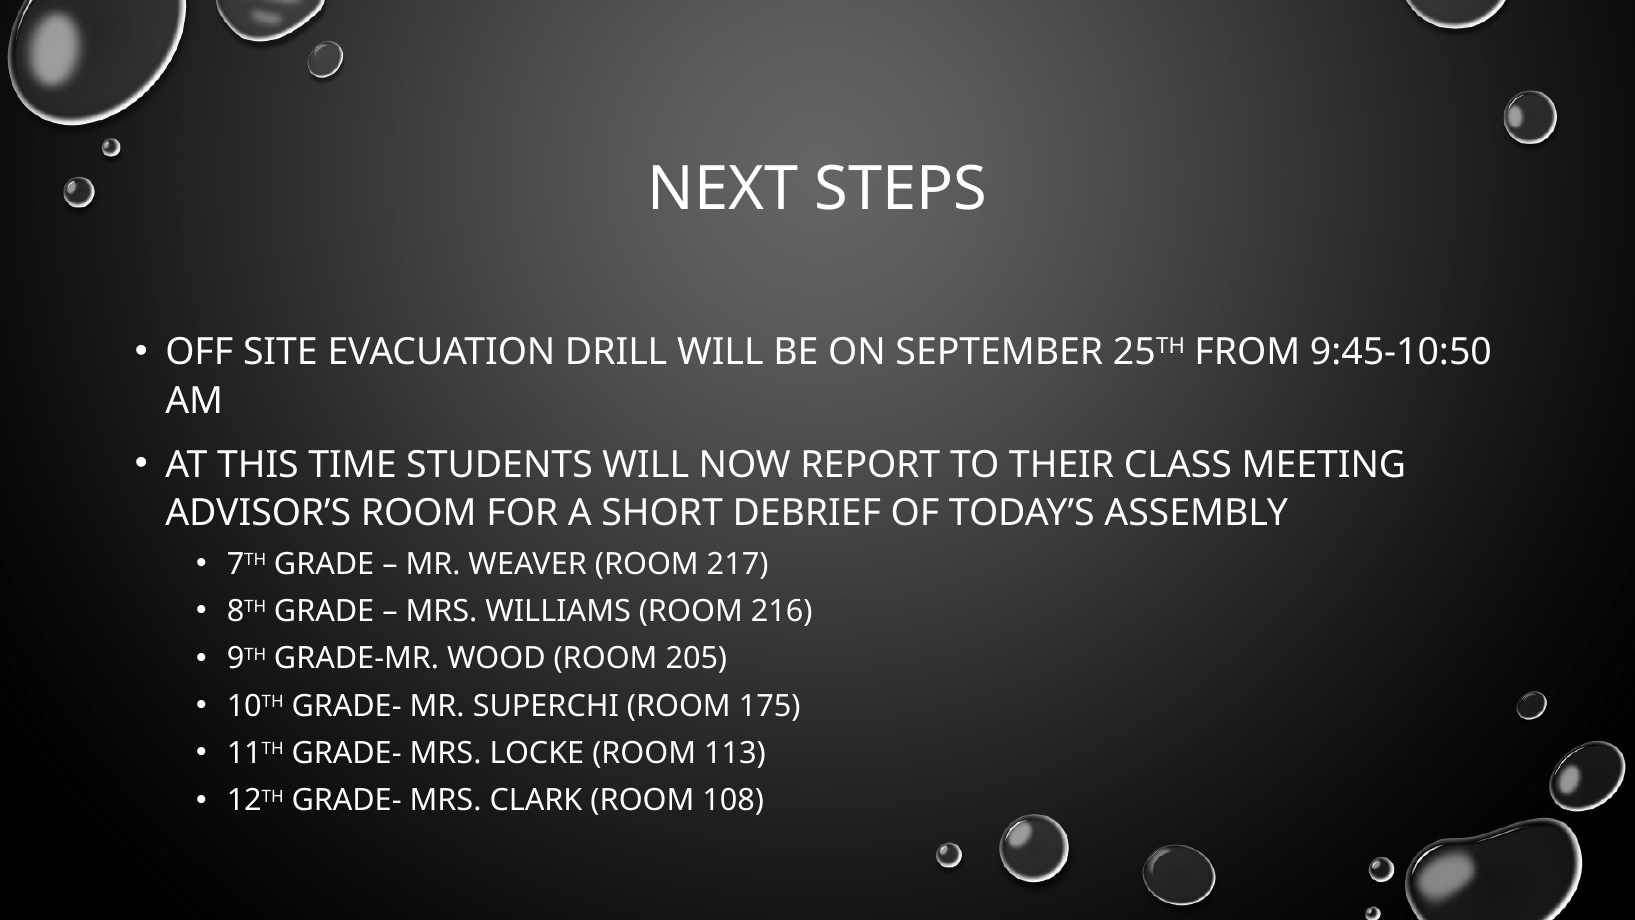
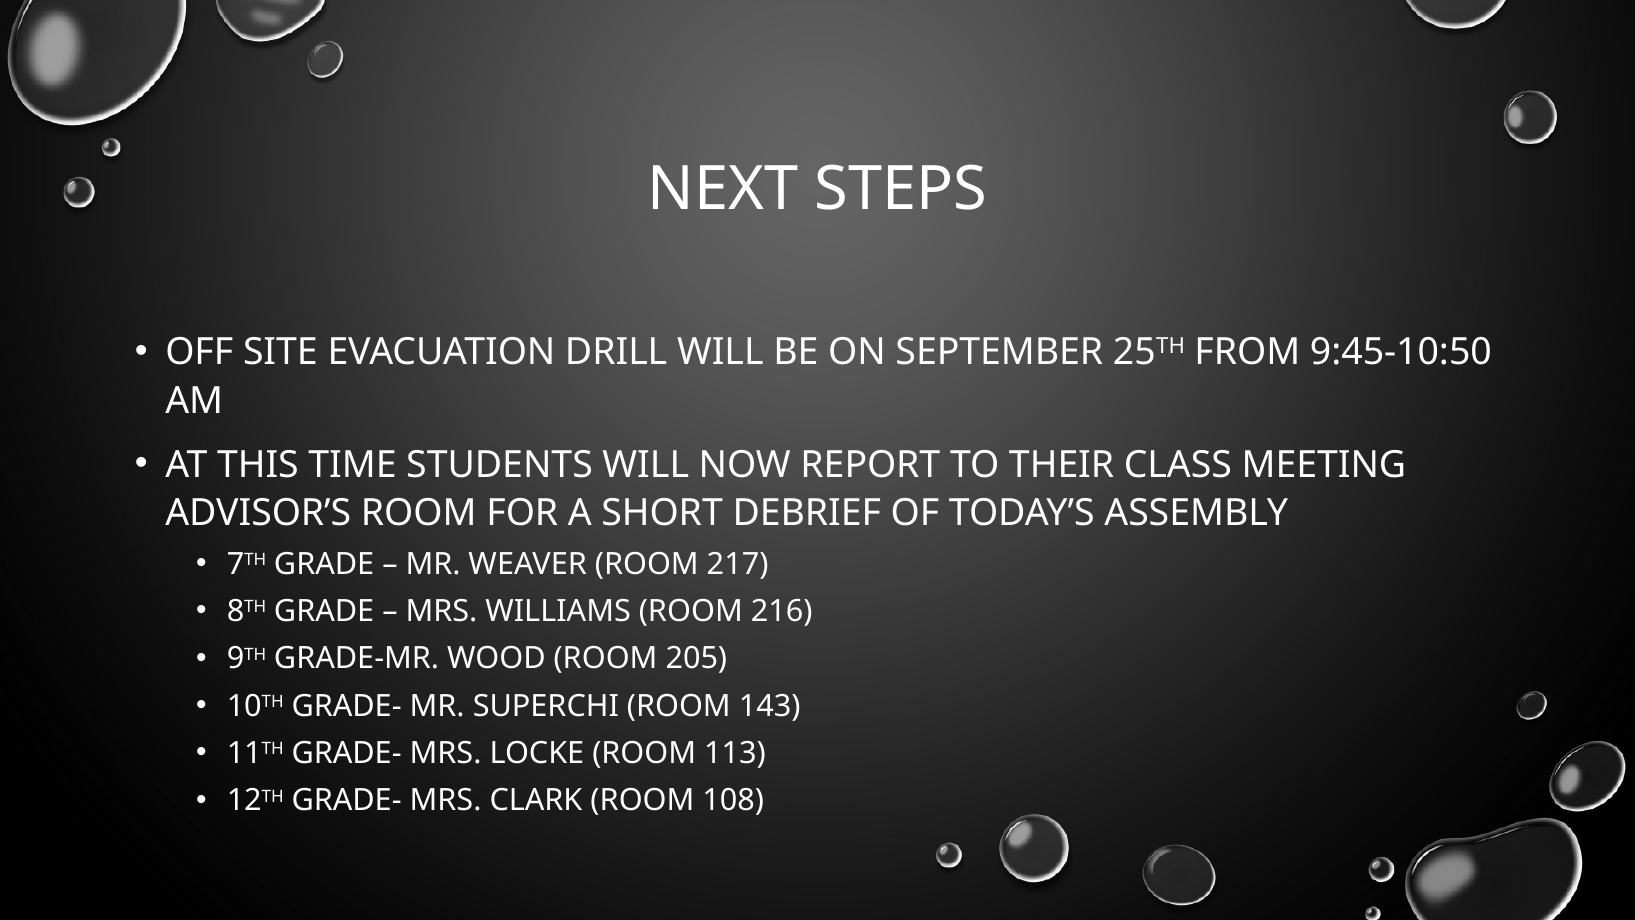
175: 175 -> 143 (770, 706)
